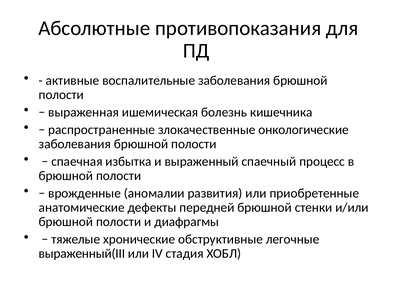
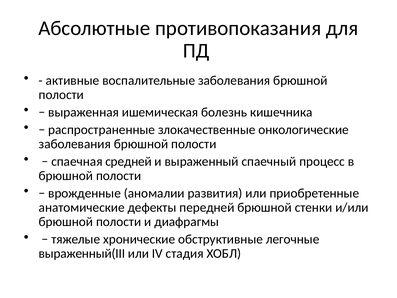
избытка: избытка -> средней (129, 161)
